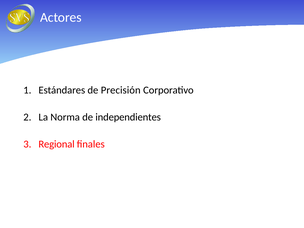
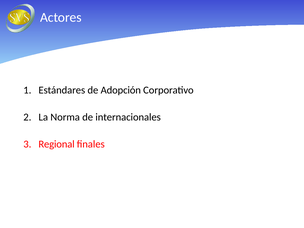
Precisión: Precisión -> Adopción (121, 90)
independientes: independientes -> internacionales (128, 117)
